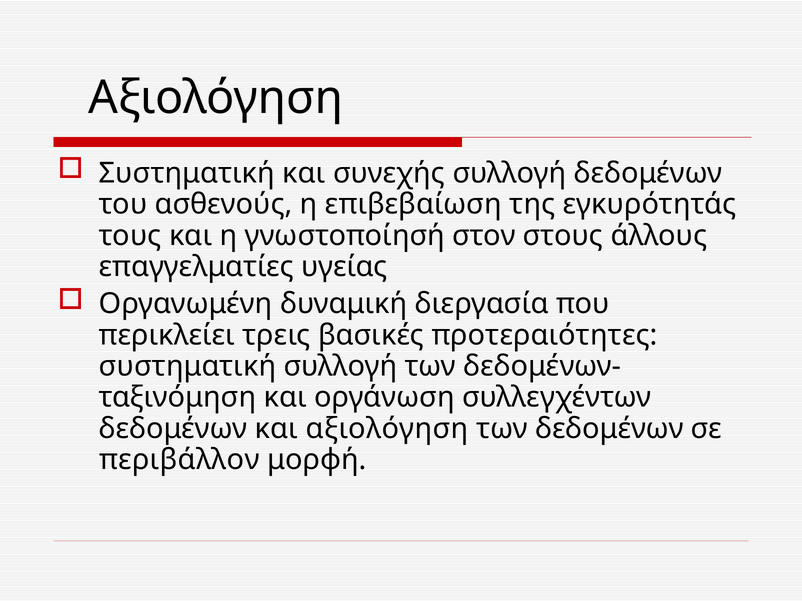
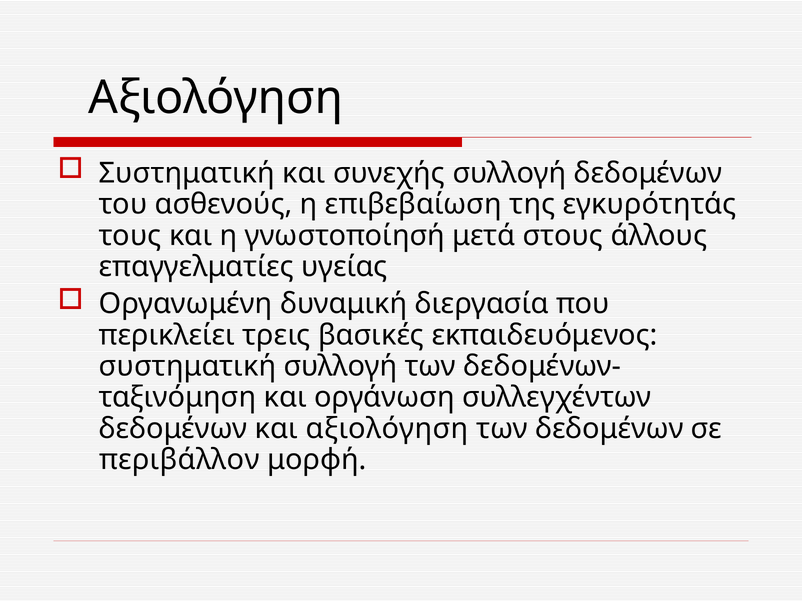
στον: στον -> μετά (484, 236)
προτεραιότητες: προτεραιότητες -> εκπαιδευόμενος (545, 335)
